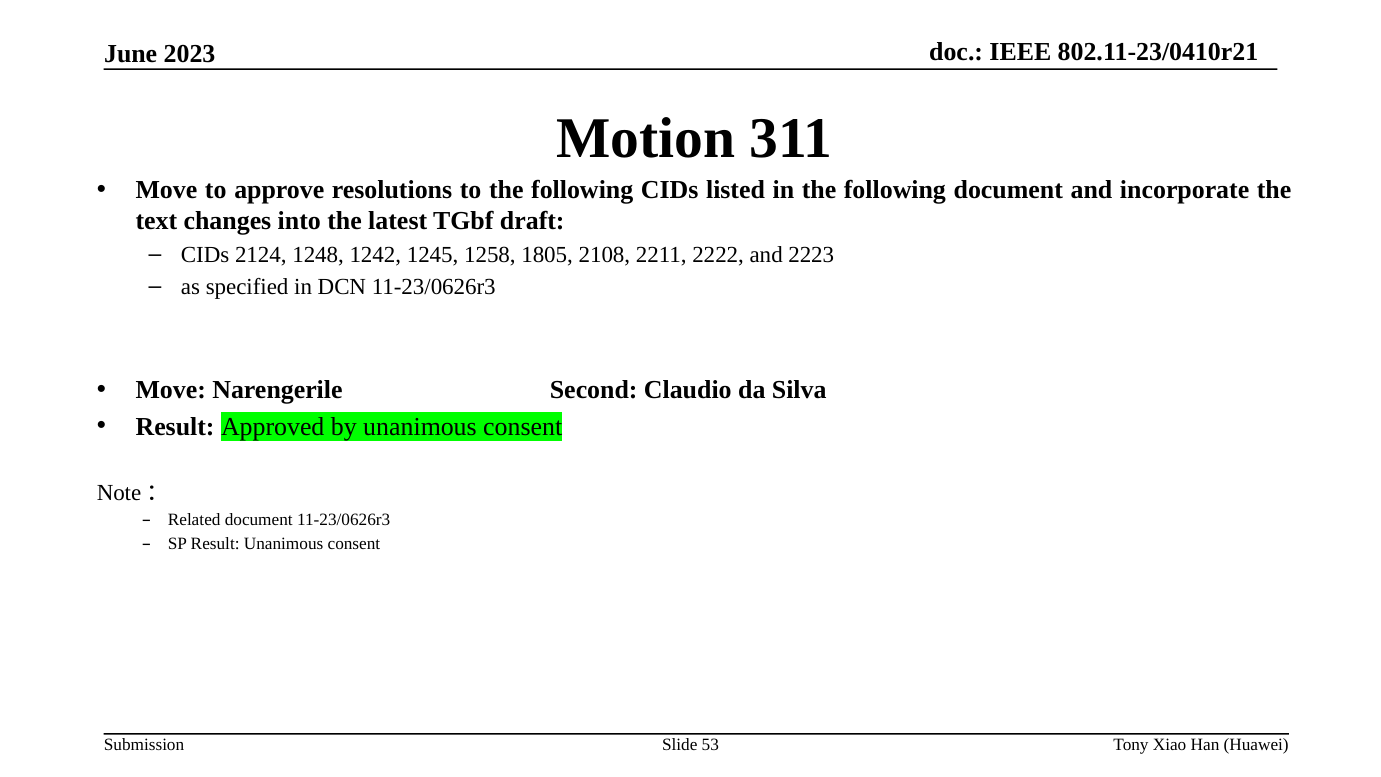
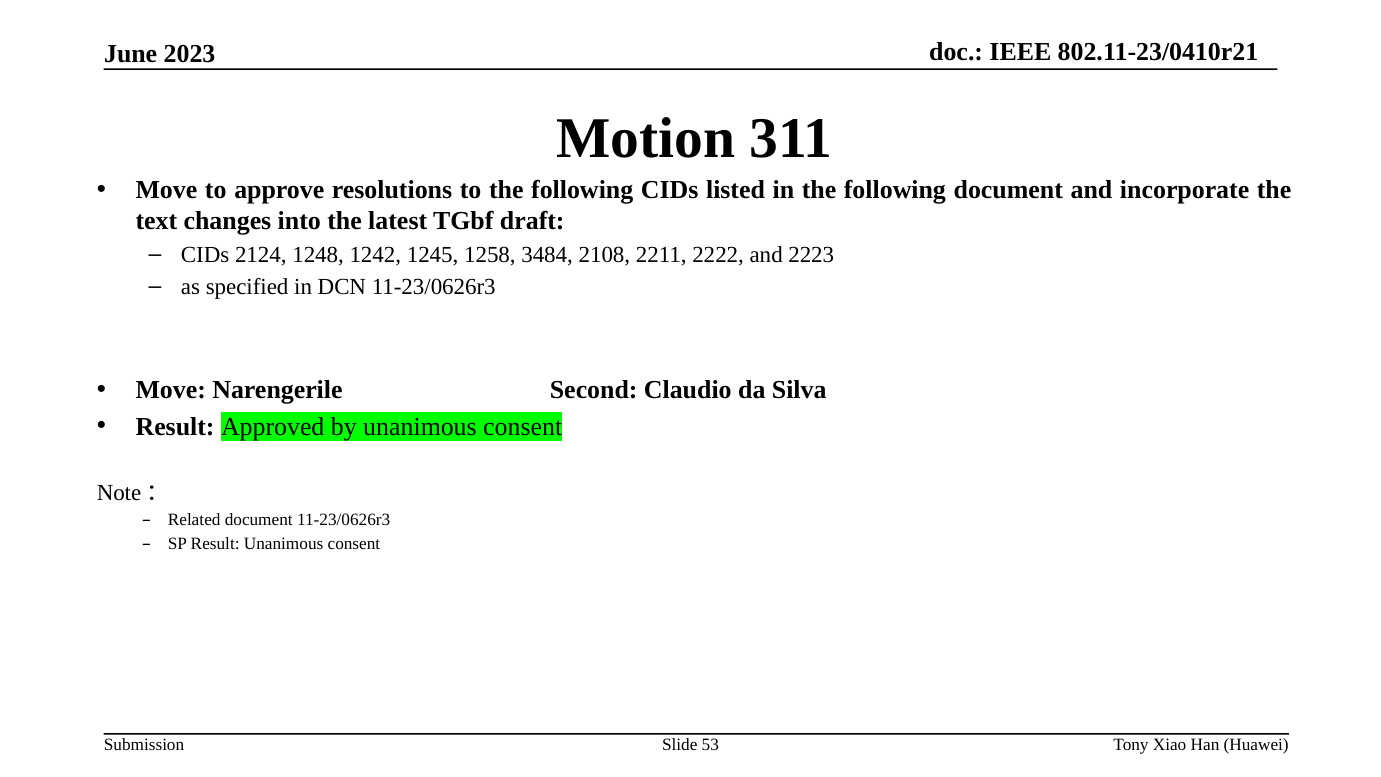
1805: 1805 -> 3484 (547, 255)
